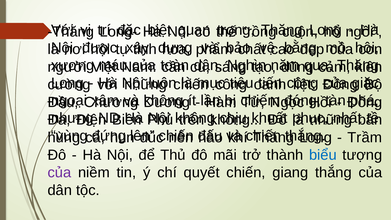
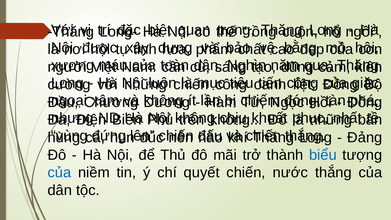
Trầm: Trầm -> Đảng (365, 137)
của colour: purple -> blue (59, 173)
giang: giang -> nước (290, 173)
